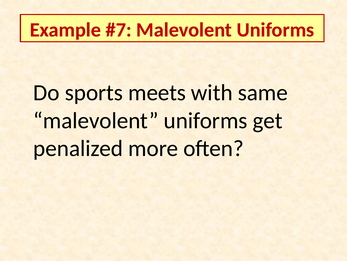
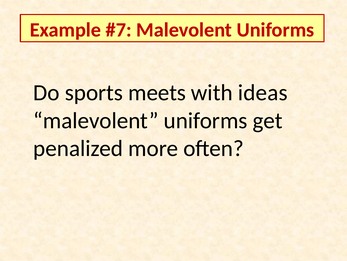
same: same -> ideas (263, 93)
